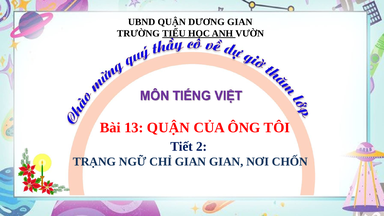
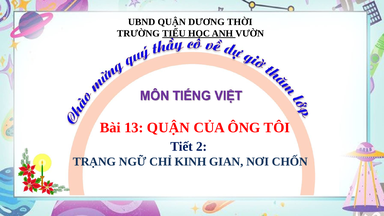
DƯƠNG GIAN: GIAN -> THỜI (240, 22)
CHỈ GIAN: GIAN -> KINH (191, 161)
